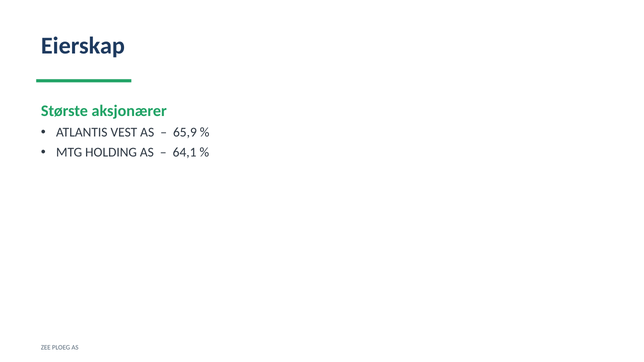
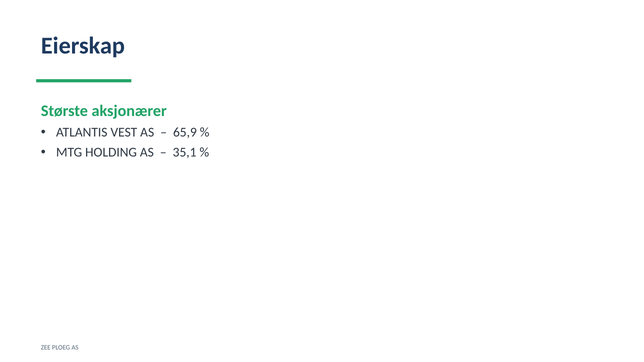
64,1: 64,1 -> 35,1 (185, 153)
